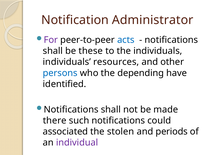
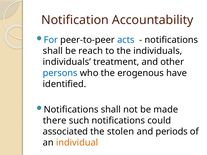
Administrator: Administrator -> Accountability (153, 20)
For colour: purple -> blue (51, 40)
these: these -> reach (91, 51)
resources: resources -> treatment (116, 62)
depending: depending -> erogenous (141, 73)
individual colour: purple -> orange (77, 143)
